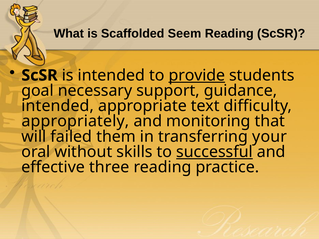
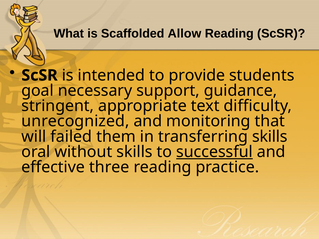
Seem: Seem -> Allow (184, 34)
provide underline: present -> none (197, 75)
intended: intended -> stringent (58, 106)
appropriately: appropriately -> unrecognized (75, 121)
transferring your: your -> skills (270, 137)
